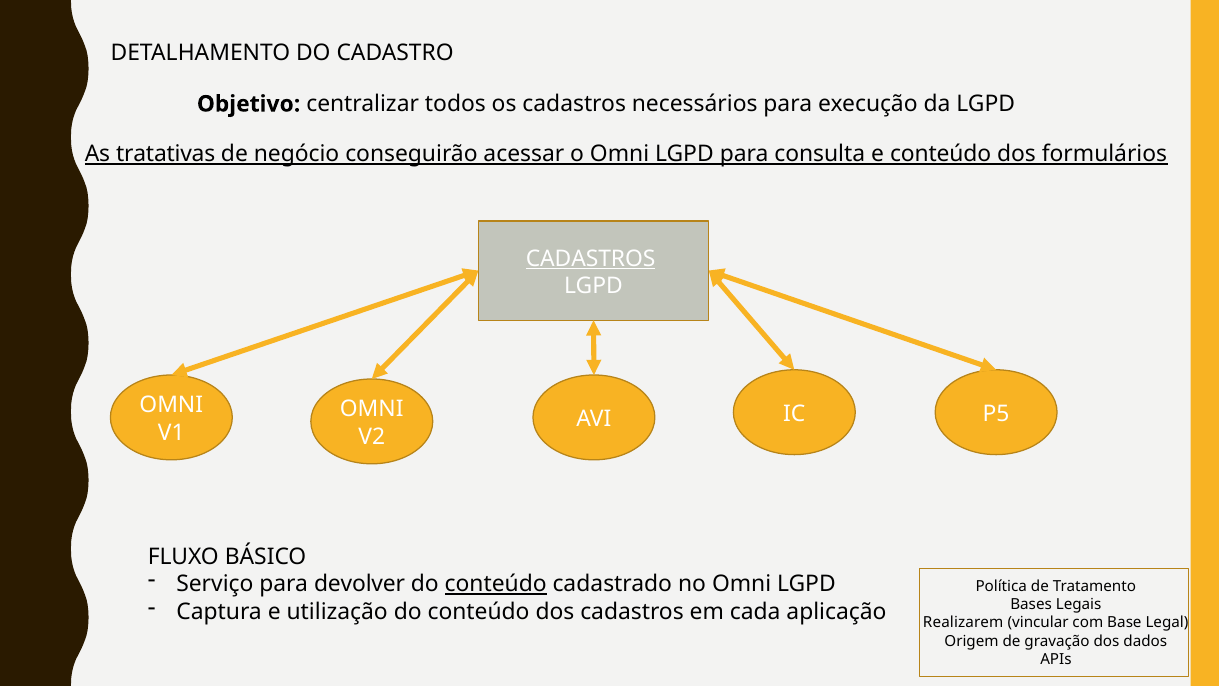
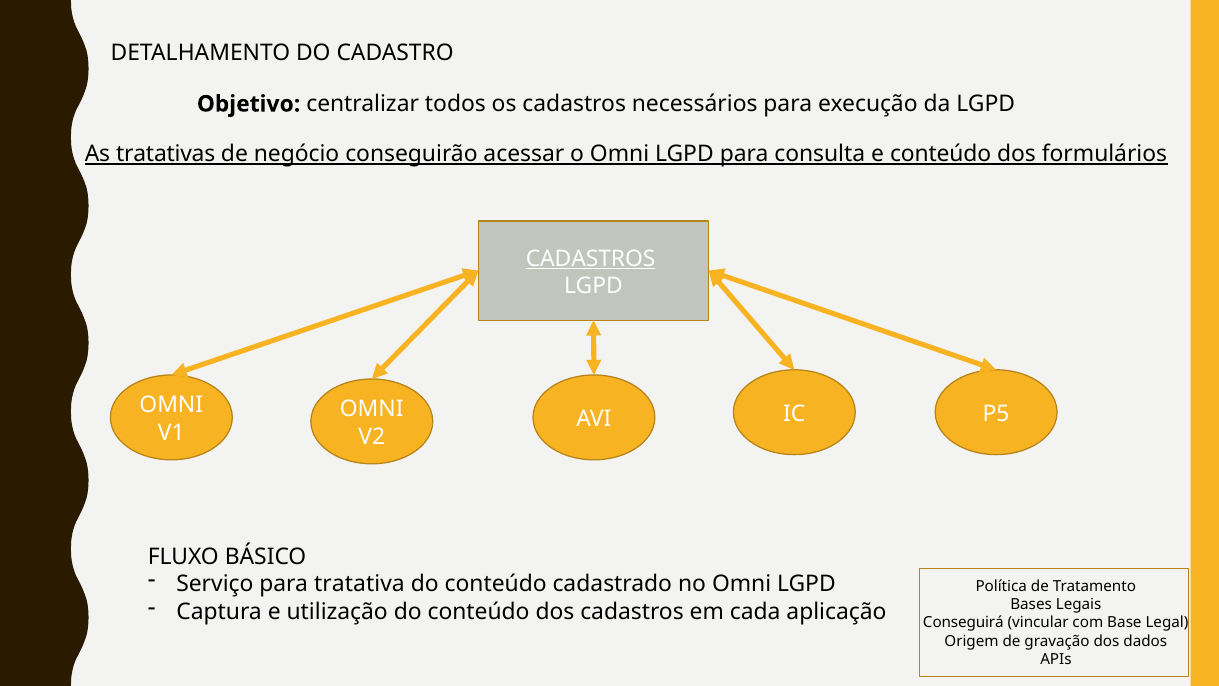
devolver: devolver -> tratativa (359, 584)
conteúdo underline: present -> none (496, 584)
Realizarem: Realizarem -> Conseguirá (963, 622)
